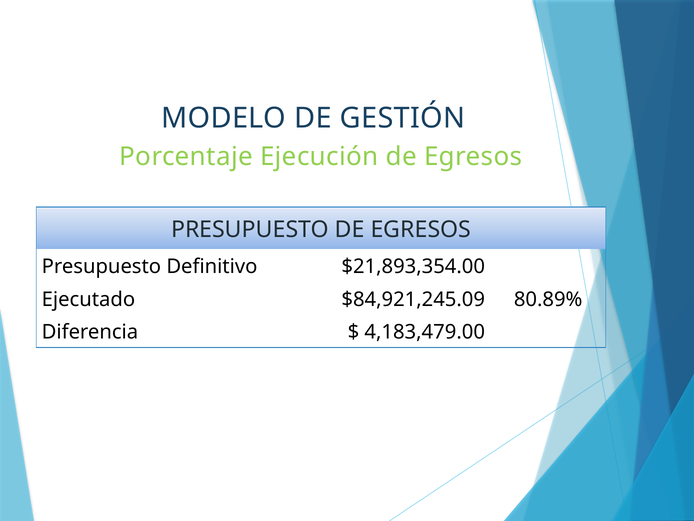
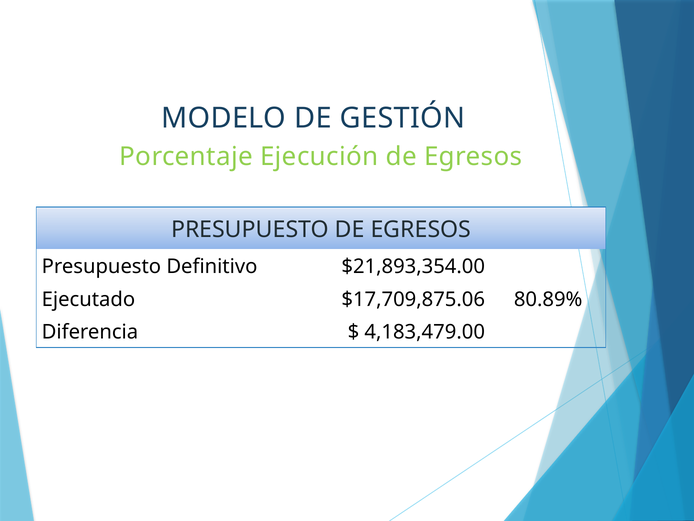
$84,921,245.09: $84,921,245.09 -> $17,709,875.06 (413, 299)
